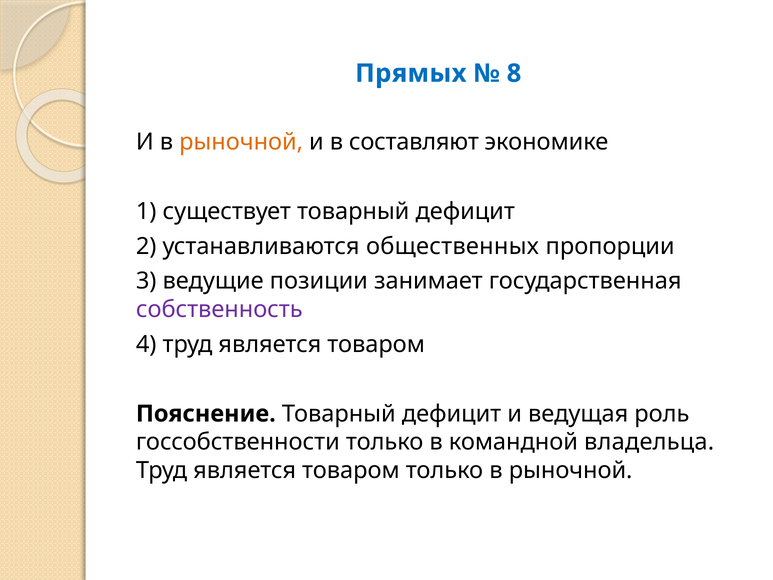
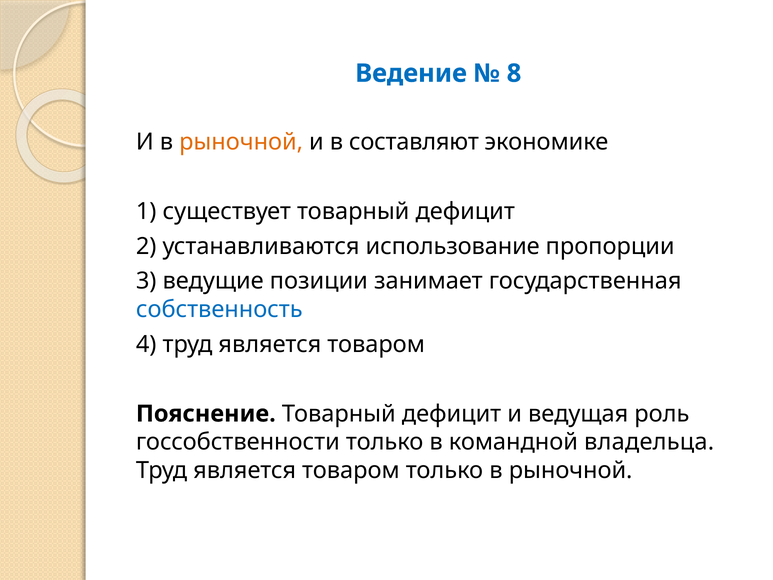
Прямых: Прямых -> Ведение (411, 73)
общественных: общественных -> использование (453, 246)
собственность colour: purple -> blue (219, 309)
